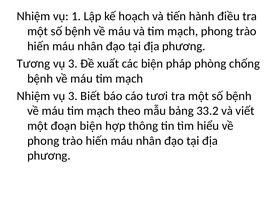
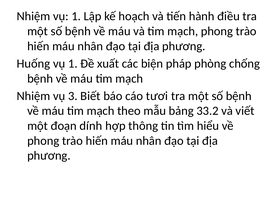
Tương: Tương -> Huống (33, 64)
3: 3 -> 1 (73, 64)
đoạn biện: biện -> dính (91, 126)
